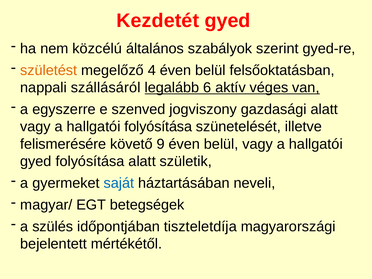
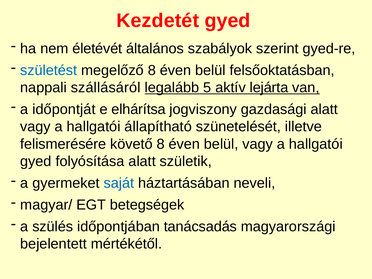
közcélú: közcélú -> életévét (97, 49)
születést colour: orange -> blue (49, 70)
megelőző 4: 4 -> 8 (152, 70)
6: 6 -> 5 (207, 88)
véges: véges -> lejárta (269, 88)
egyszerre: egyszerre -> időpontját (64, 109)
szenved: szenved -> elhárítsa (139, 109)
hallgatói folyósítása: folyósítása -> állapítható (158, 127)
követő 9: 9 -> 8 (161, 144)
tiszteletdíja: tiszteletdíja -> tanácsadás (200, 227)
